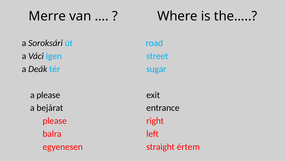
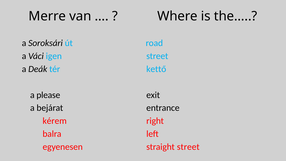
sugar: sugar -> kettő (156, 69)
please: please -> kérem (55, 121)
straight értem: értem -> street (188, 147)
